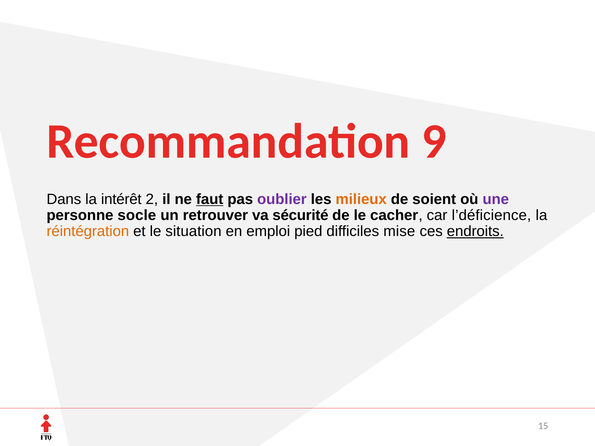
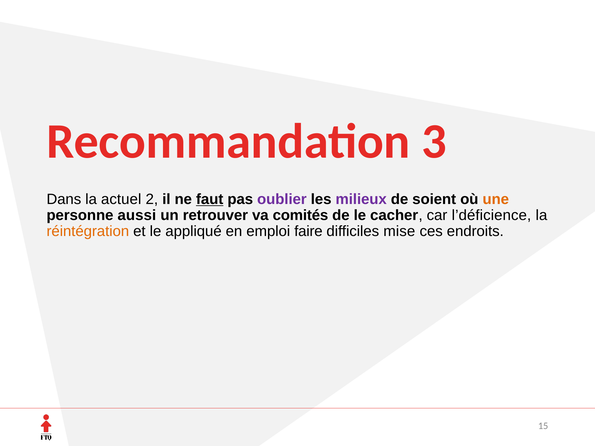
9: 9 -> 3 (434, 142)
intérêt: intérêt -> actuel (121, 199)
milieux colour: orange -> purple (361, 199)
une colour: purple -> orange (496, 199)
socle: socle -> aussi (137, 215)
sécurité: sécurité -> comités (300, 215)
situation: situation -> appliqué (194, 231)
pied: pied -> faire (308, 231)
endroits underline: present -> none (475, 231)
